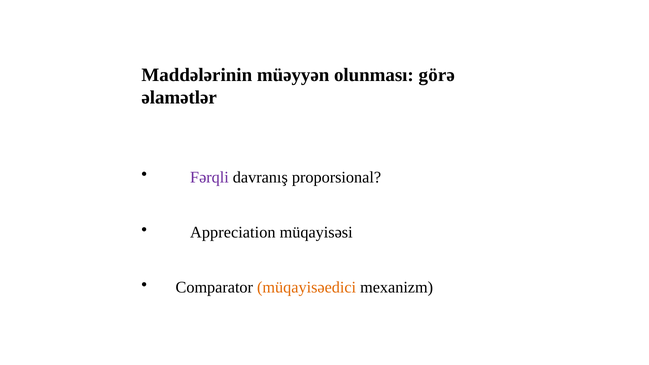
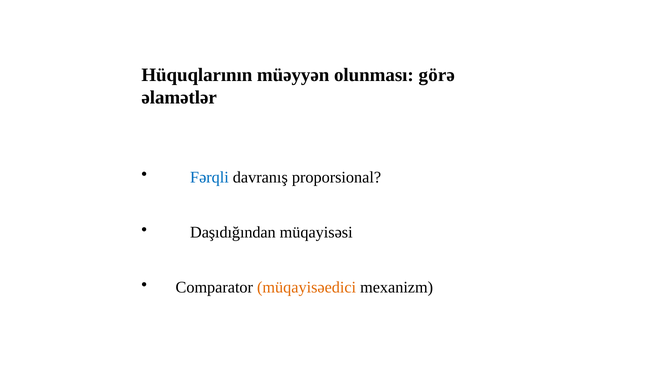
Maddələrinin: Maddələrinin -> Hüquqlarının (197, 75)
Fərqli colour: purple -> blue (209, 177)
Appreciation: Appreciation -> Daşıdığından (233, 232)
